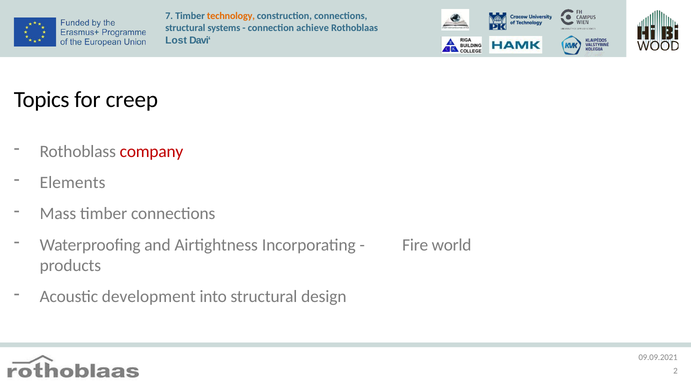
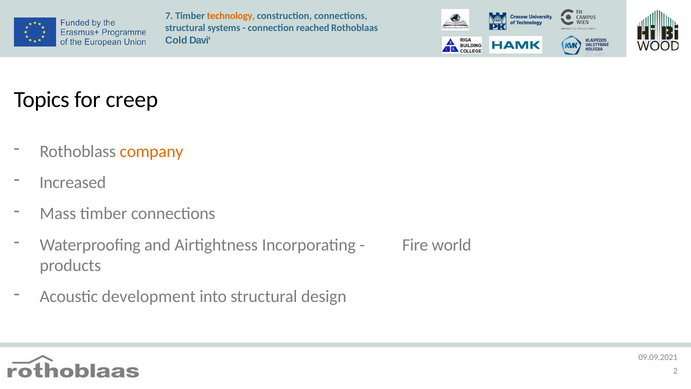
achieve: achieve -> reached (313, 28)
Lost: Lost -> Cold (176, 40)
company colour: red -> orange (152, 151)
Elements: Elements -> Increased (73, 182)
